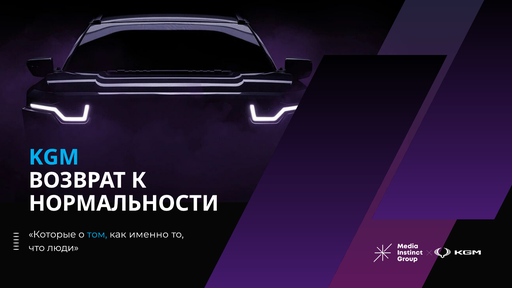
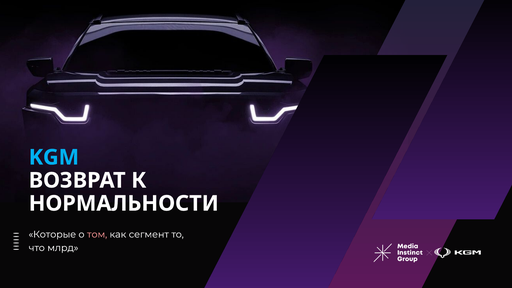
том colour: light blue -> pink (97, 234)
именно: именно -> сегмент (149, 234)
люди: люди -> млрд (63, 248)
